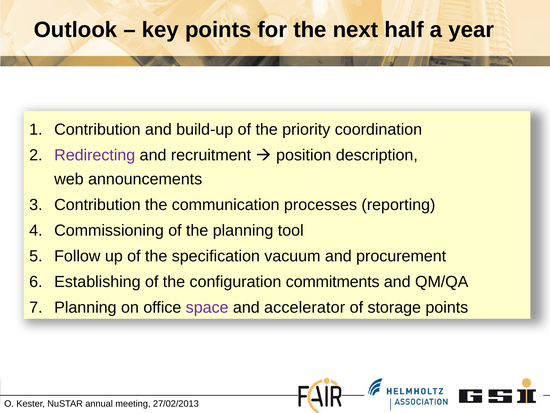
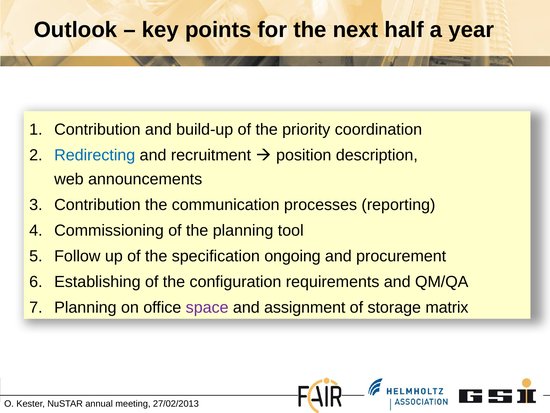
Redirecting colour: purple -> blue (95, 155)
vacuum: vacuum -> ongoing (293, 256)
commitments: commitments -> requirements (333, 282)
accelerator: accelerator -> assignment (305, 307)
storage points: points -> matrix (447, 307)
